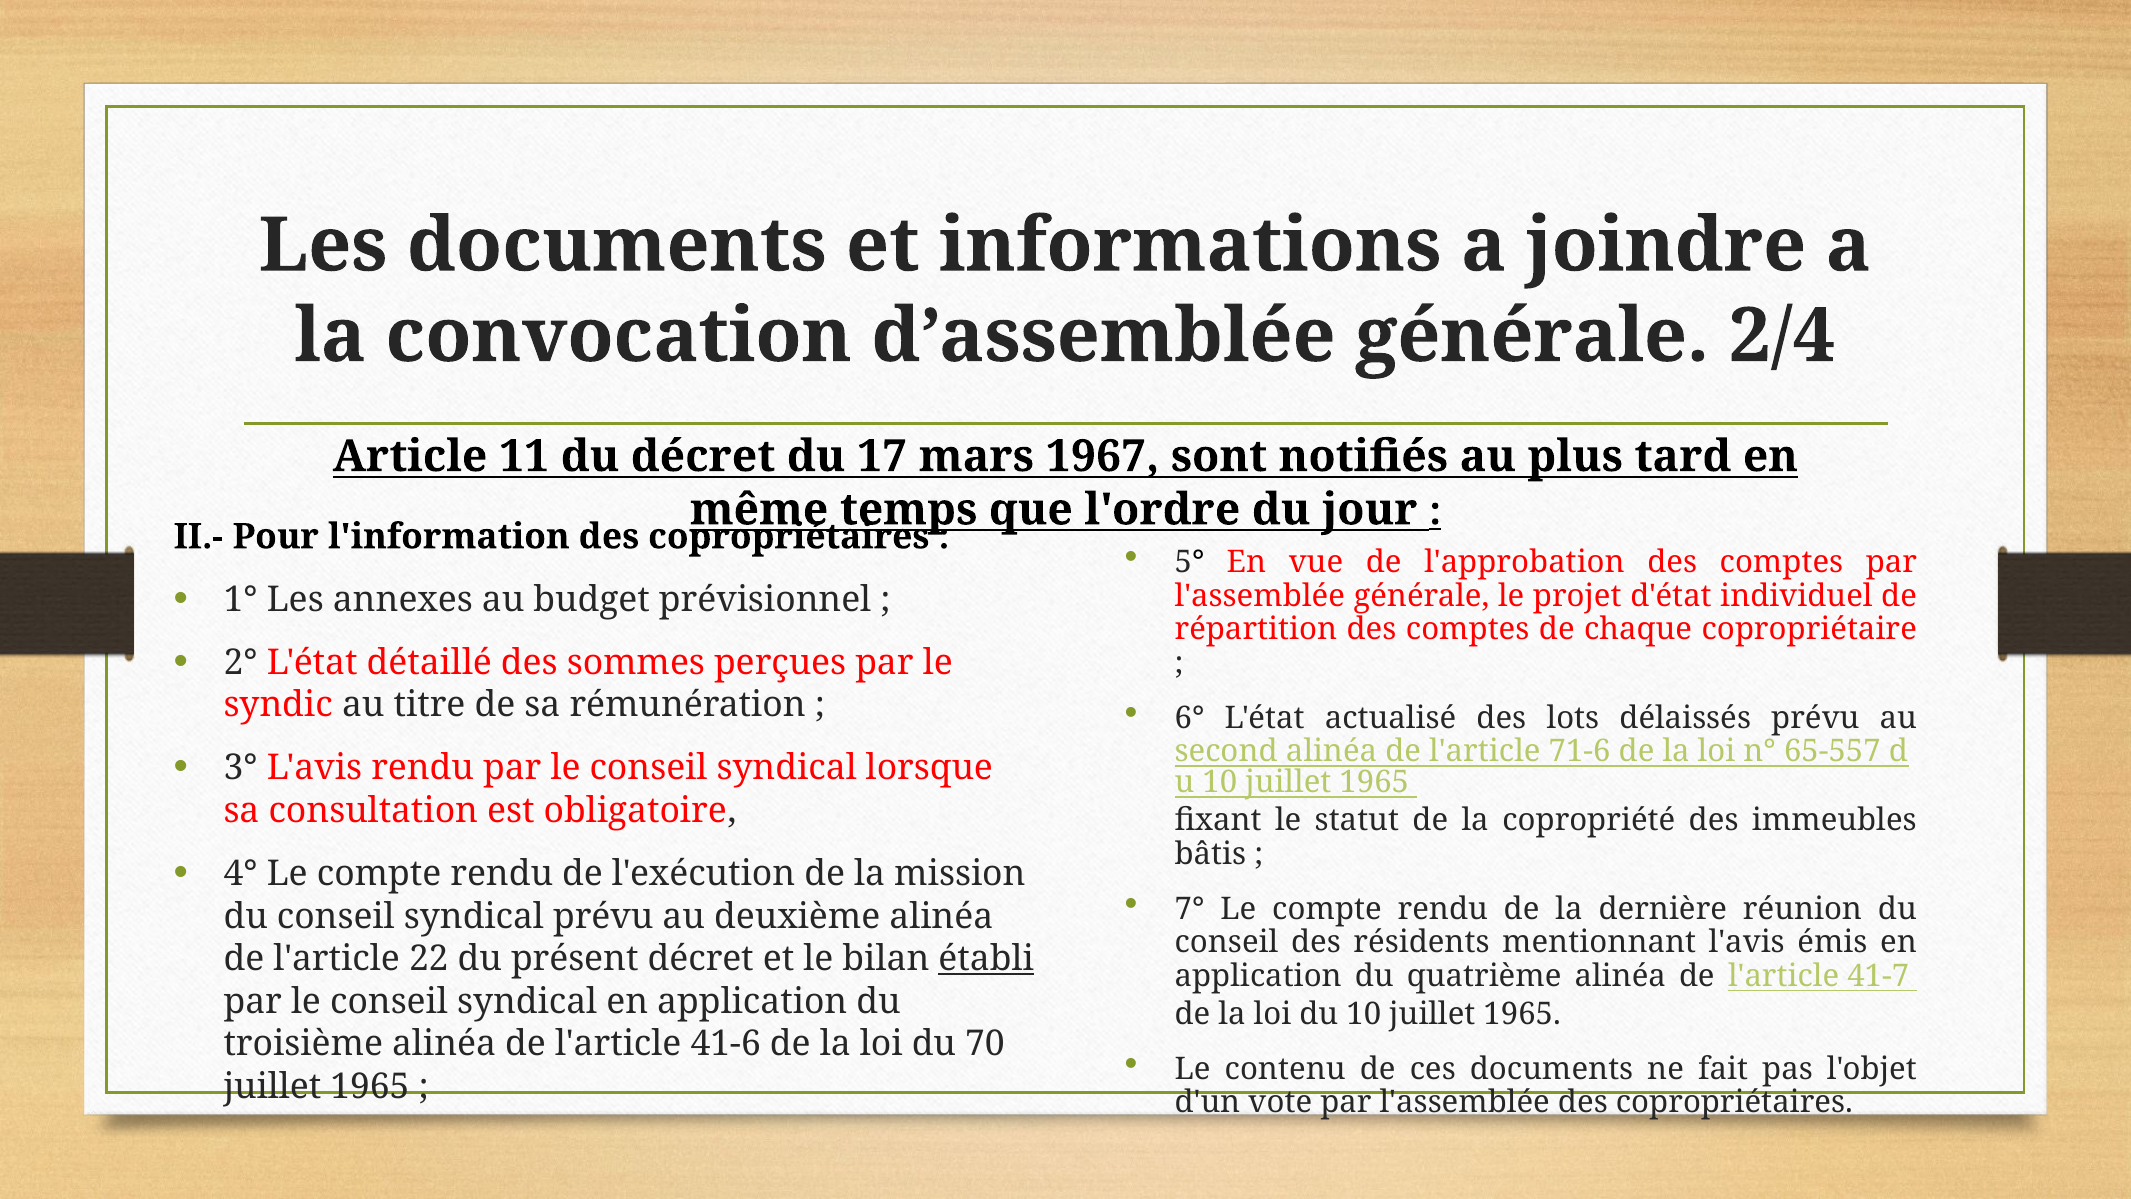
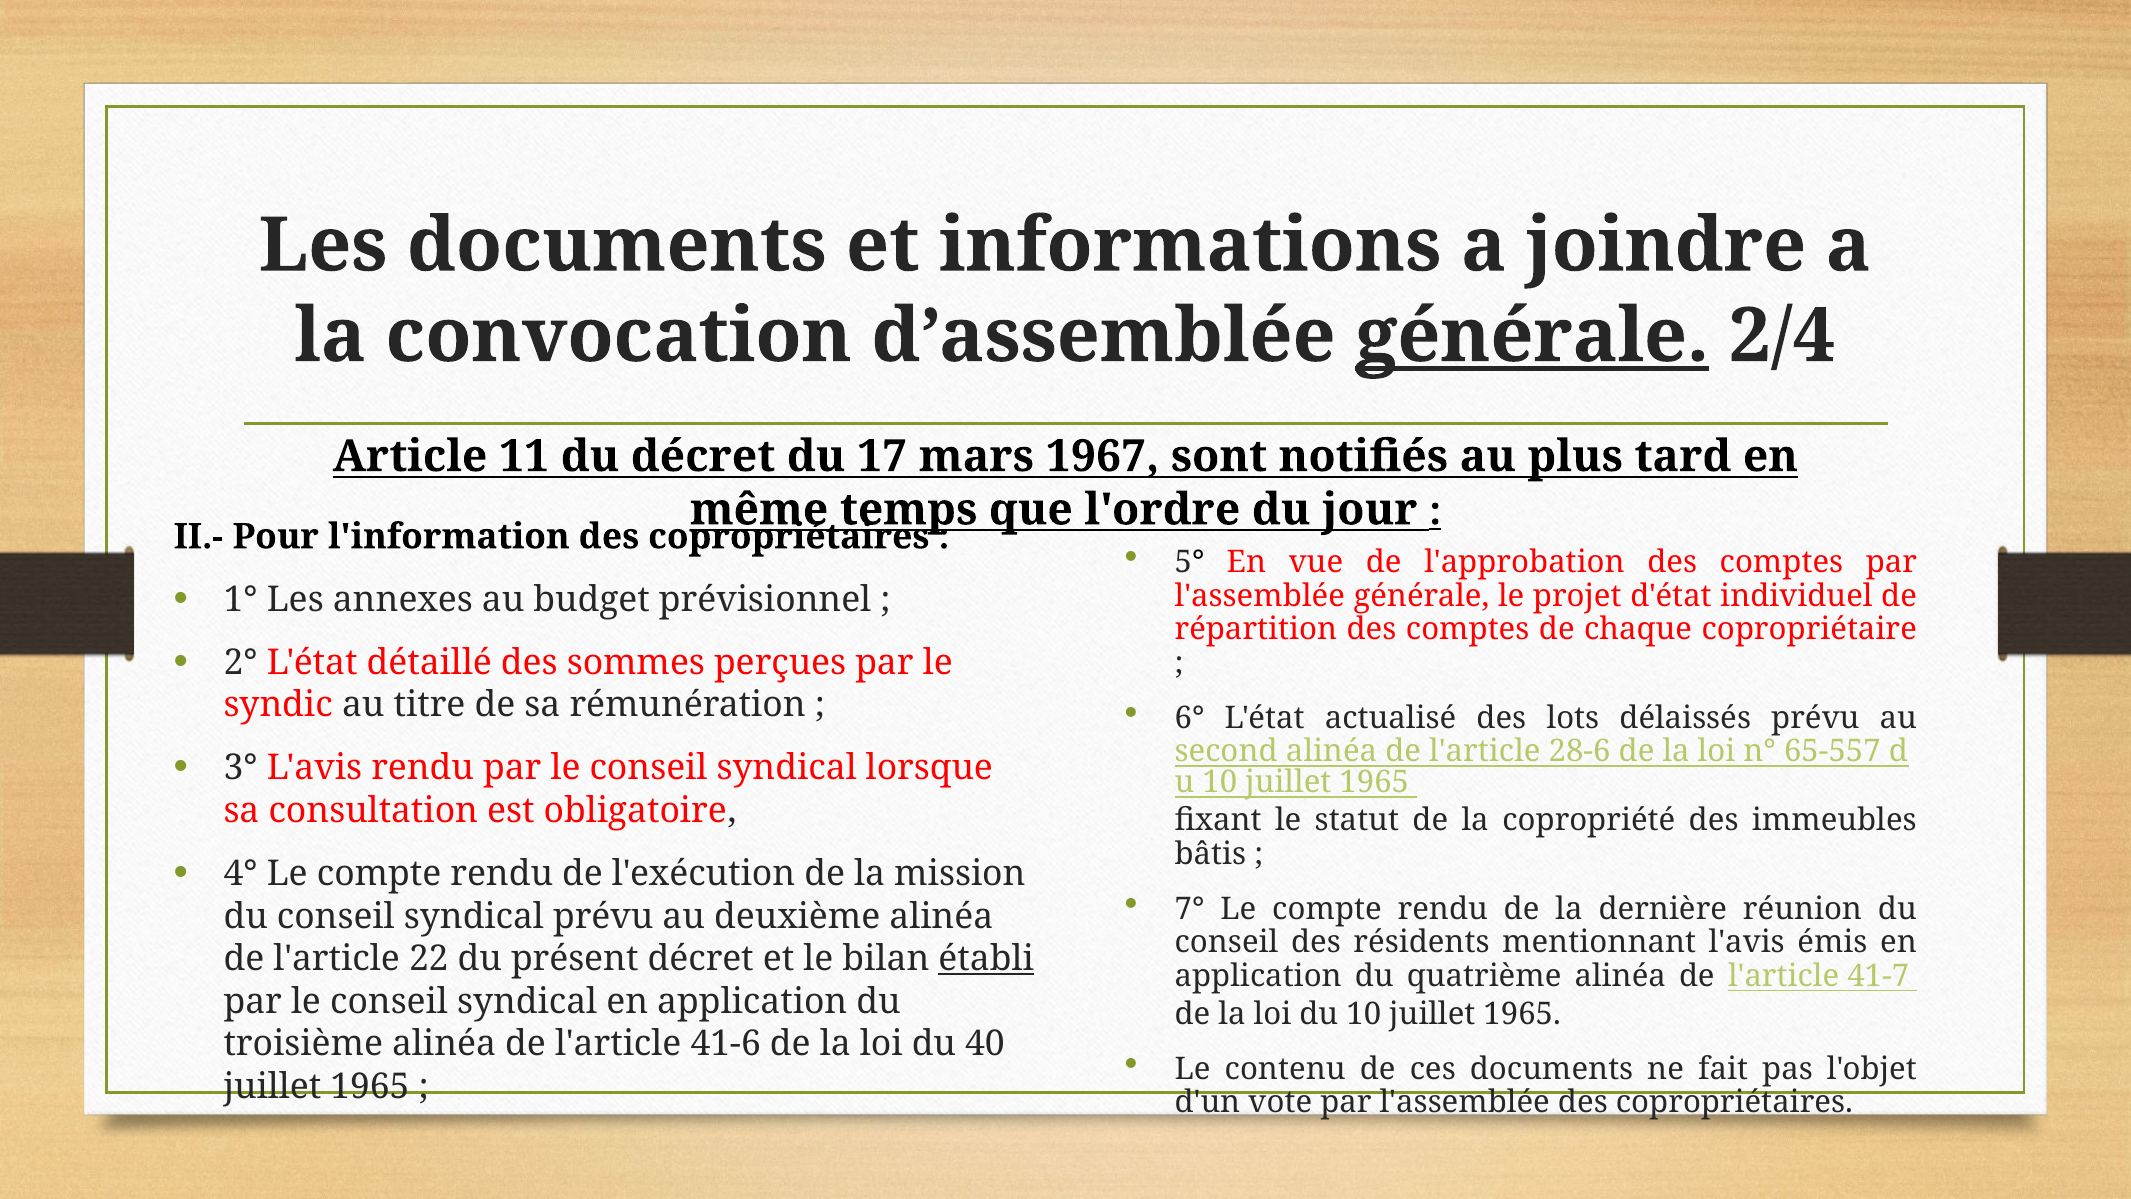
générale underline: none -> present (1532, 336)
71-6: 71-6 -> 28-6 (1580, 751)
70: 70 -> 40 (985, 1044)
